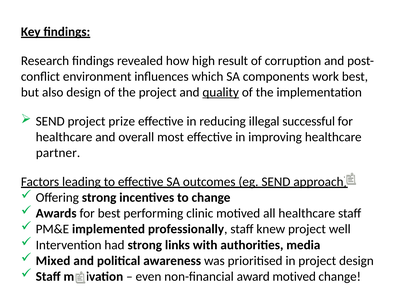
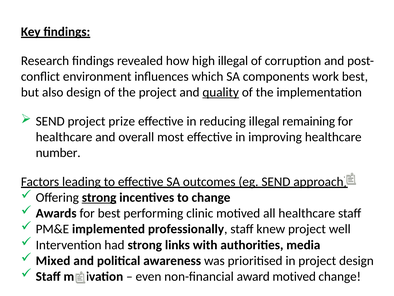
high result: result -> illegal (233, 61)
successful: successful -> remaining (309, 121)
partner: partner -> number (58, 153)
strong underline: none -> present (99, 197)
